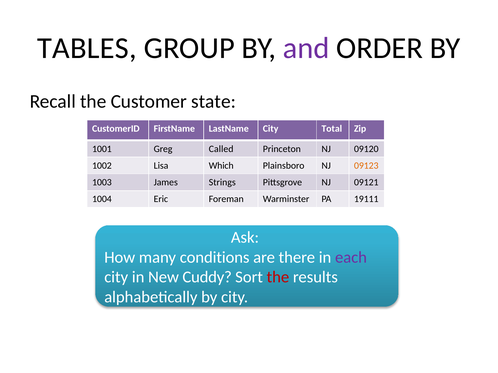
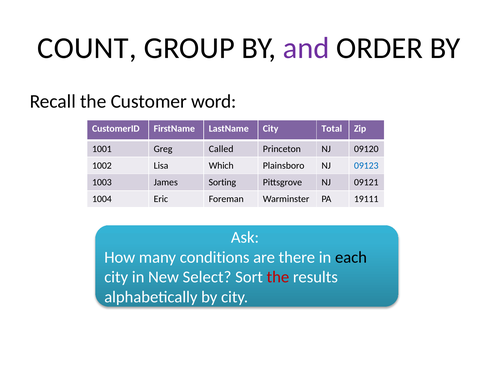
TABLES: TABLES -> COUNT (87, 48)
state: state -> word (214, 102)
09123 colour: orange -> blue (366, 166)
Strings: Strings -> Sorting (222, 183)
each colour: purple -> black (351, 258)
Cuddy: Cuddy -> Select (207, 277)
